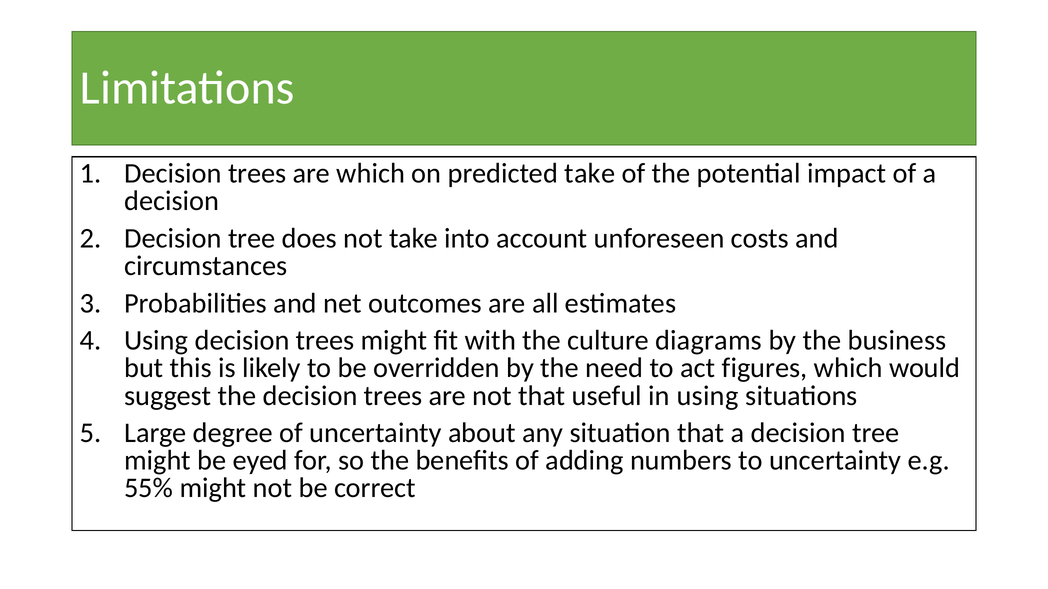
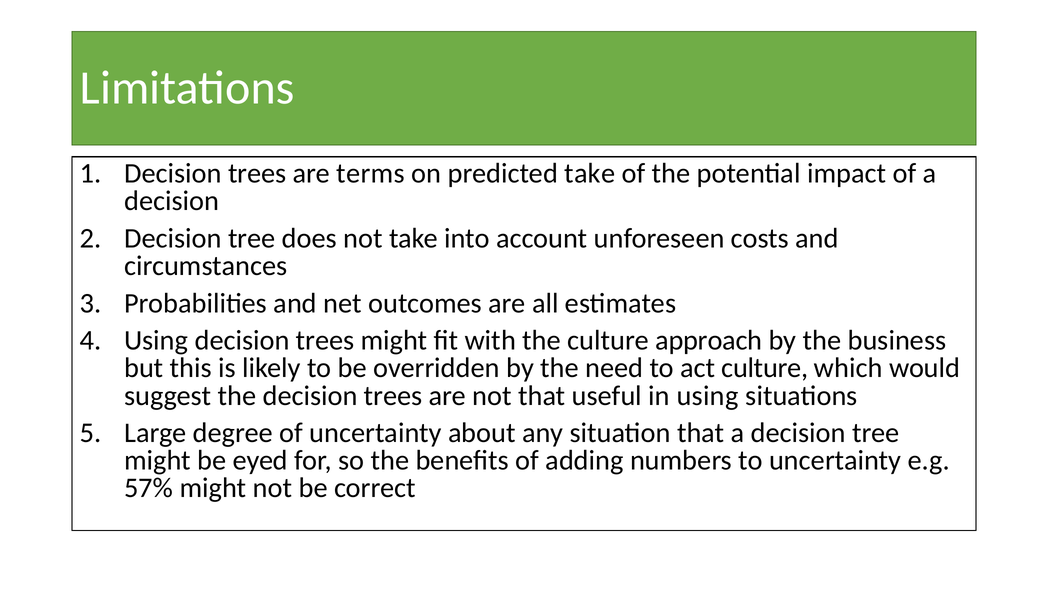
are which: which -> terms (371, 174)
diagrams: diagrams -> approach (709, 341)
act figures: figures -> culture (765, 368)
55%: 55% -> 57% (149, 489)
